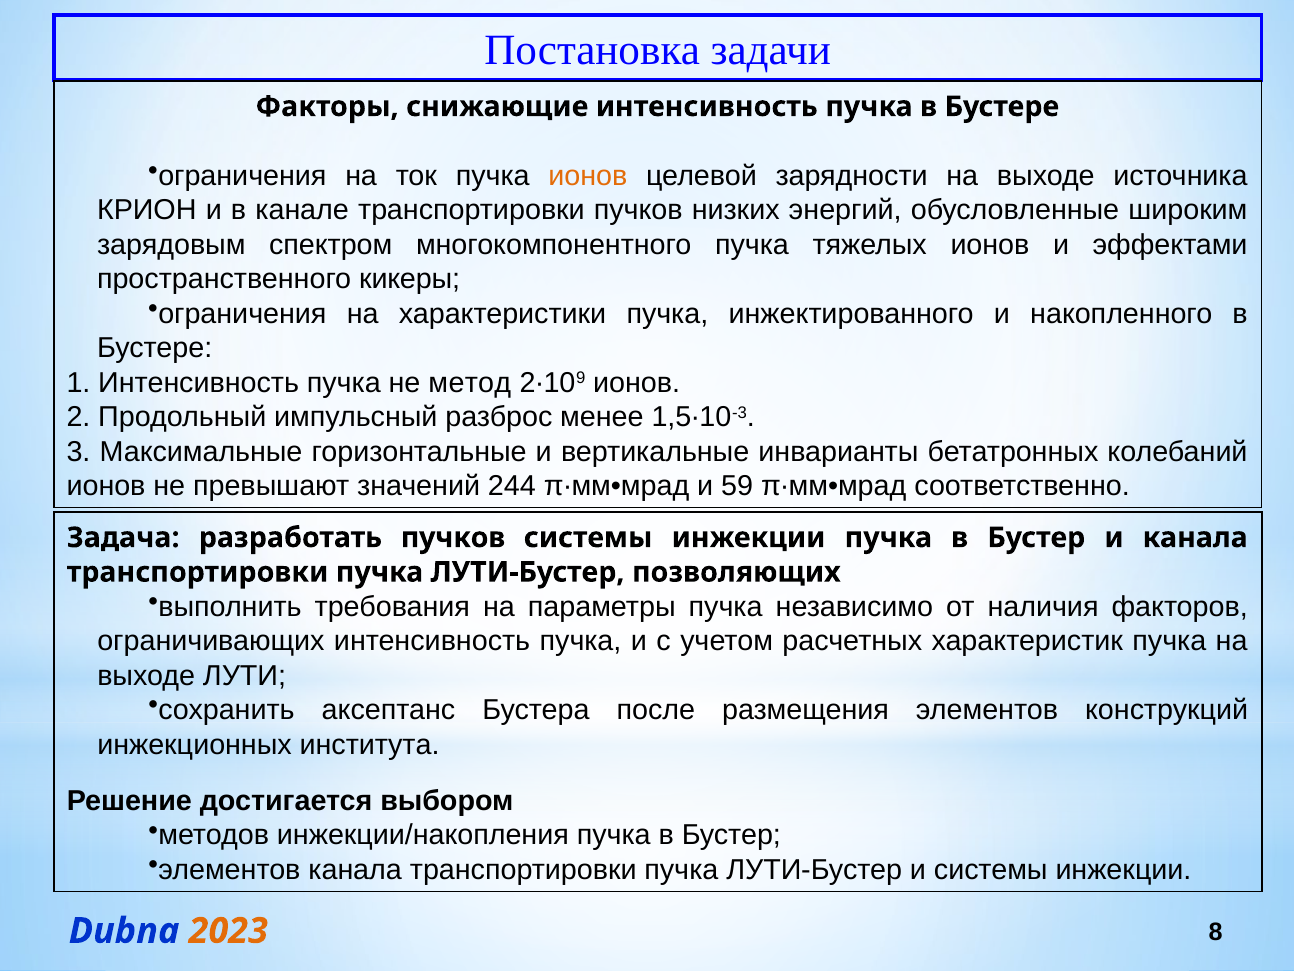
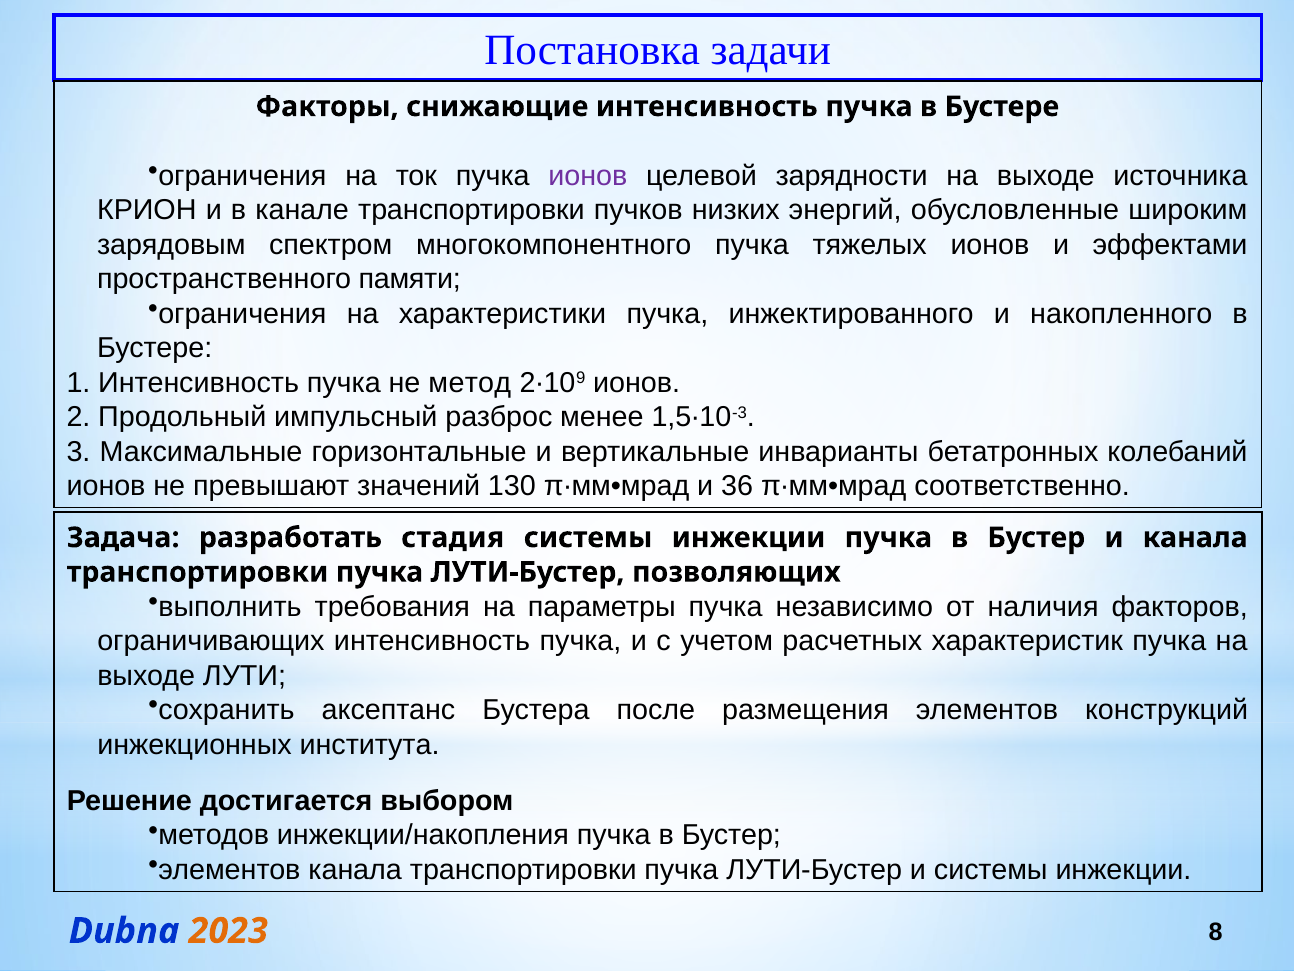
ионов colour: orange -> purple (588, 176)
кикеры: кикеры -> памяти (410, 279)
244: 244 -> 130 (512, 486)
59: 59 -> 36 (737, 486)
разработать пучков: пучков -> стадия (453, 537)
